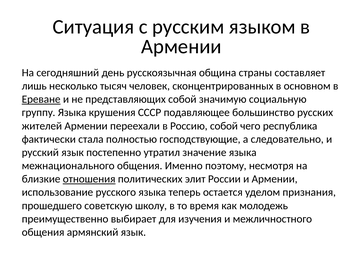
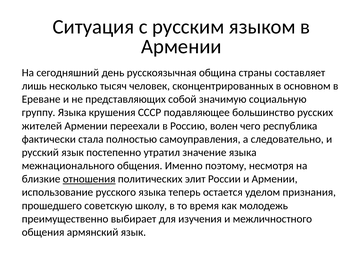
Ереване underline: present -> none (41, 99)
Россию собой: собой -> волен (224, 126)
господствующие: господствующие -> самоуправления (200, 139)
